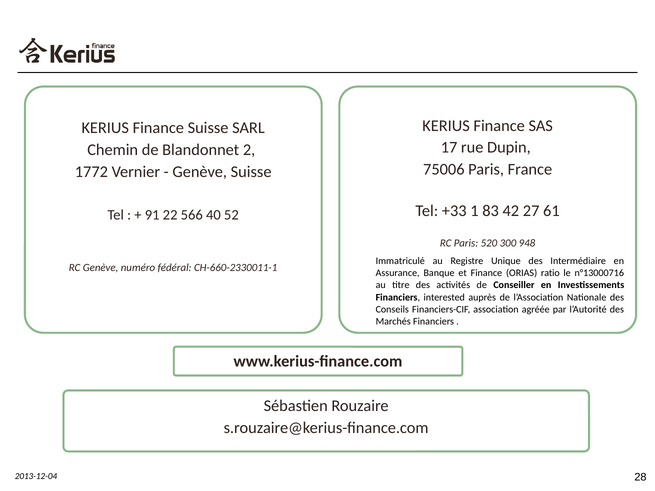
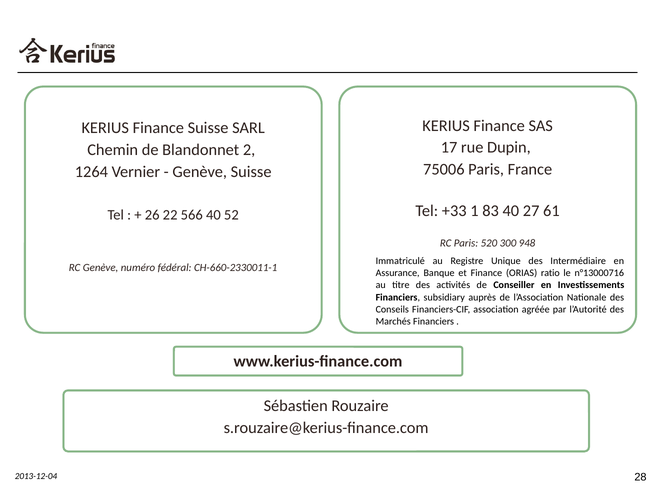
1772: 1772 -> 1264 (91, 172)
83 42: 42 -> 40 (511, 211)
91: 91 -> 26 (152, 215)
interested: interested -> subsidiary (444, 297)
